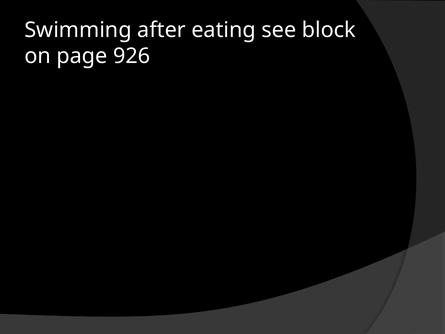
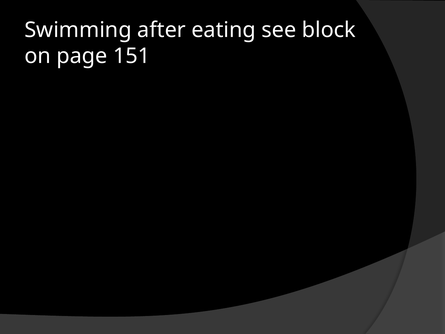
926: 926 -> 151 (132, 56)
